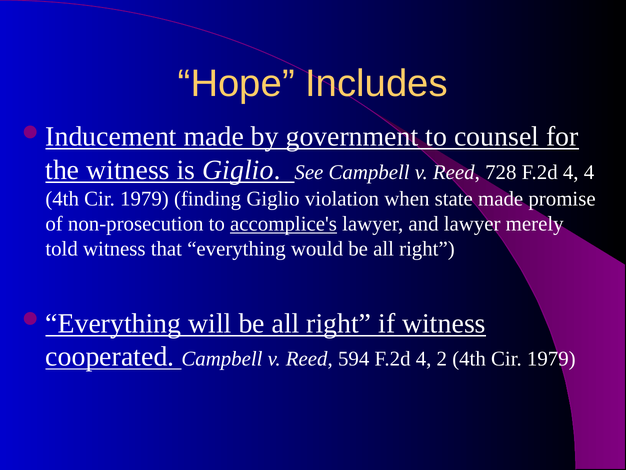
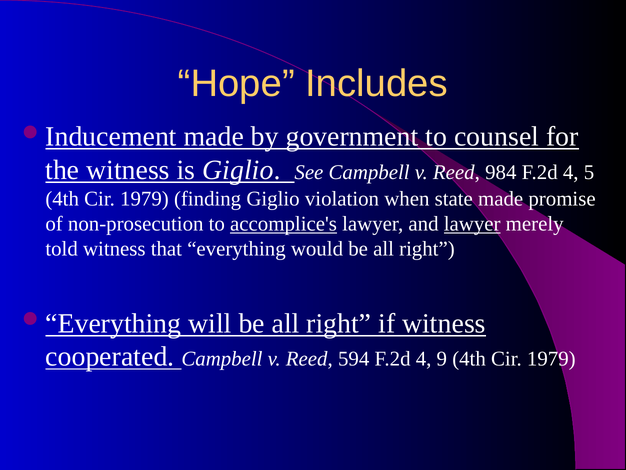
728: 728 -> 984 (501, 172)
4 4: 4 -> 5 (589, 172)
lawyer underline: none -> present (472, 224)
2: 2 -> 9 (442, 359)
